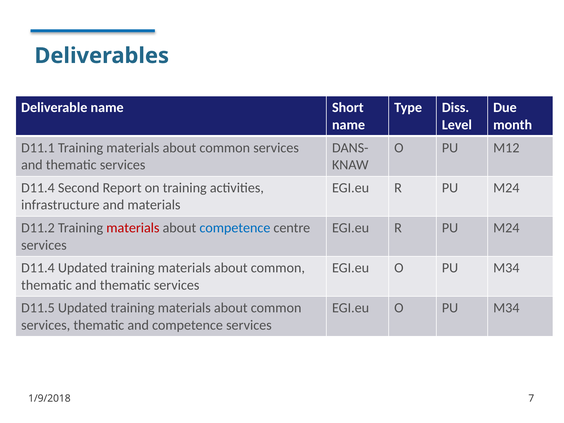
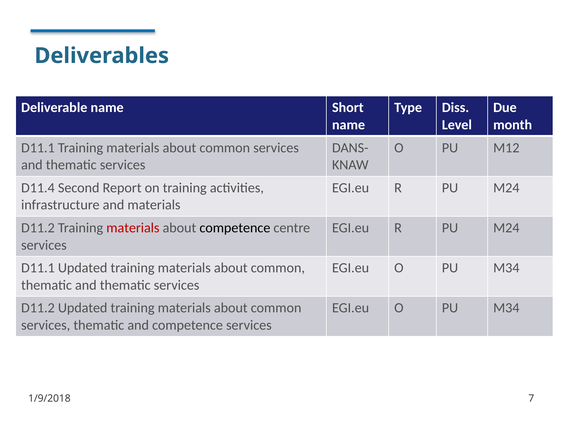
competence colour: blue -> black (235, 228)
D11.4: D11.4 -> D11.1 (38, 268)
D11.5: D11.5 -> D11.2 (38, 308)
